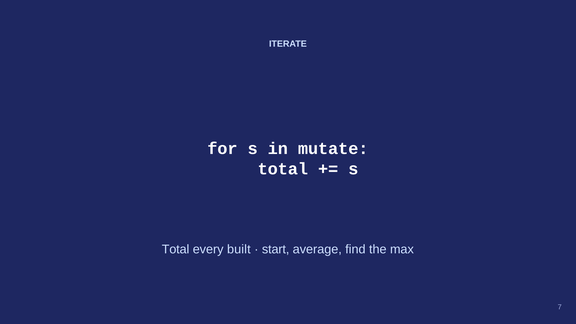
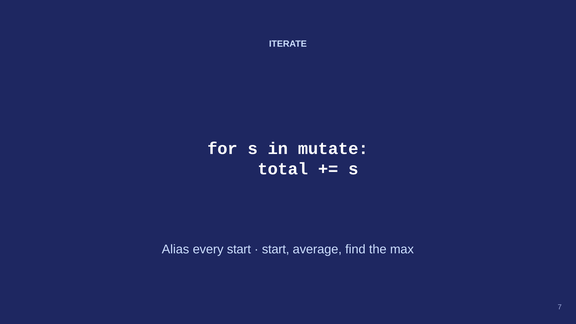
Total: Total -> Alias (175, 249)
every built: built -> start (239, 249)
